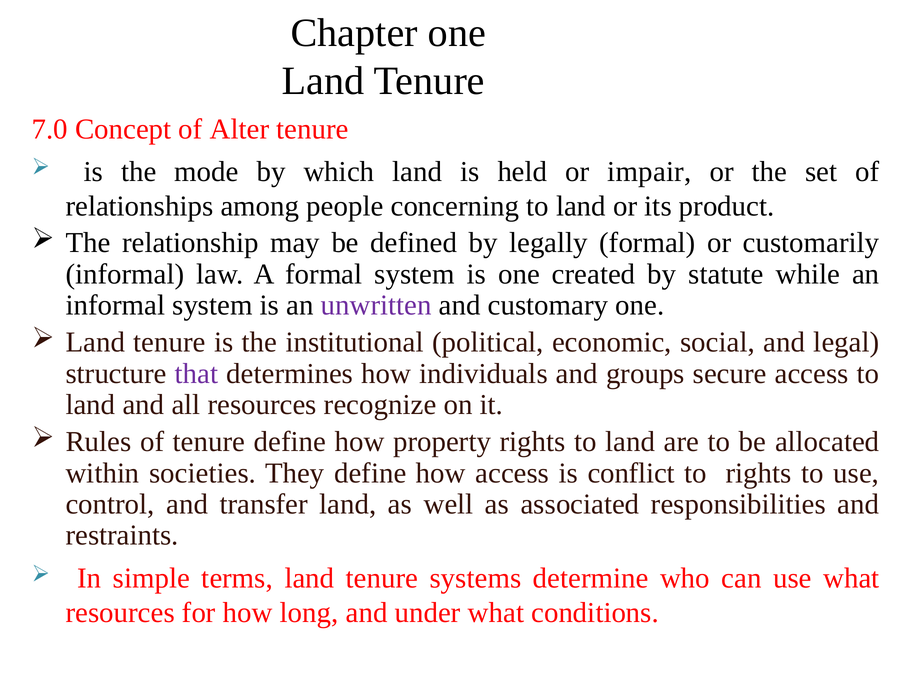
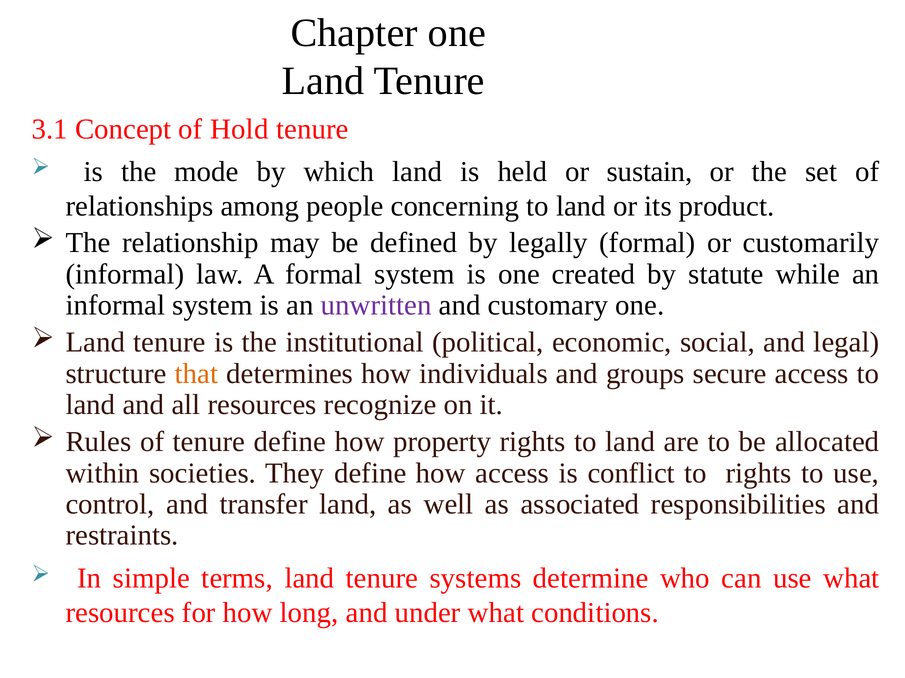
7.0: 7.0 -> 3.1 (50, 129)
Alter: Alter -> Hold (239, 129)
impair: impair -> sustain (650, 172)
that colour: purple -> orange (197, 374)
